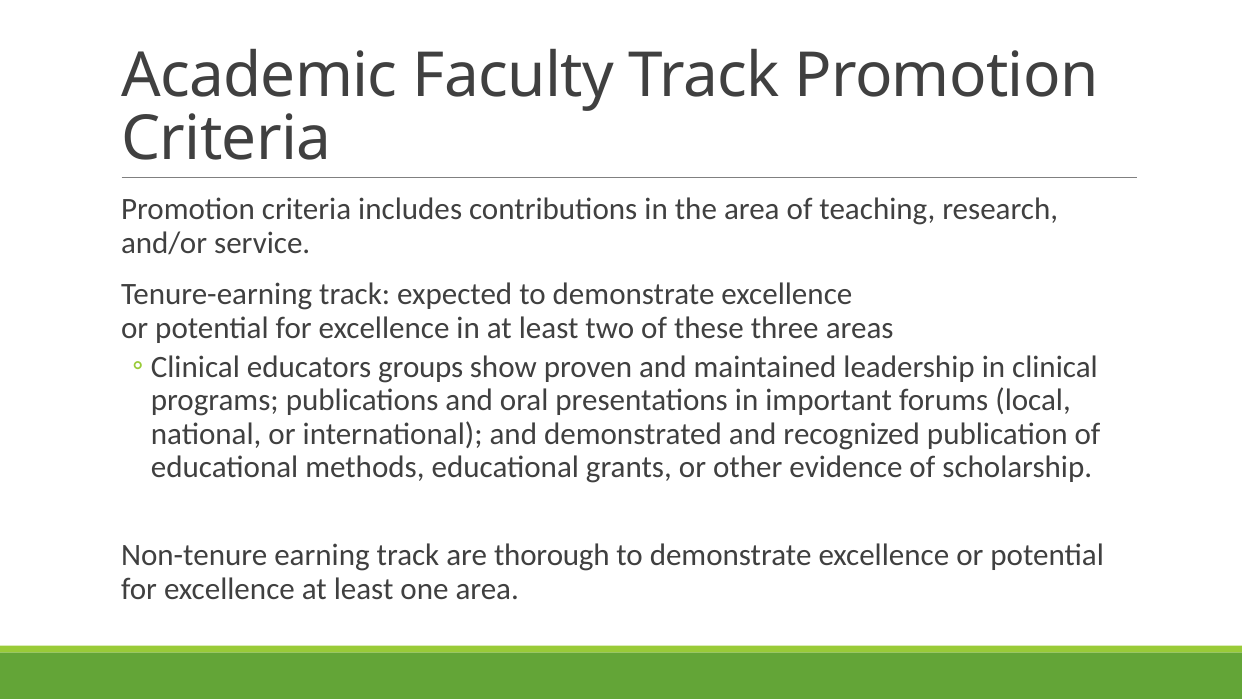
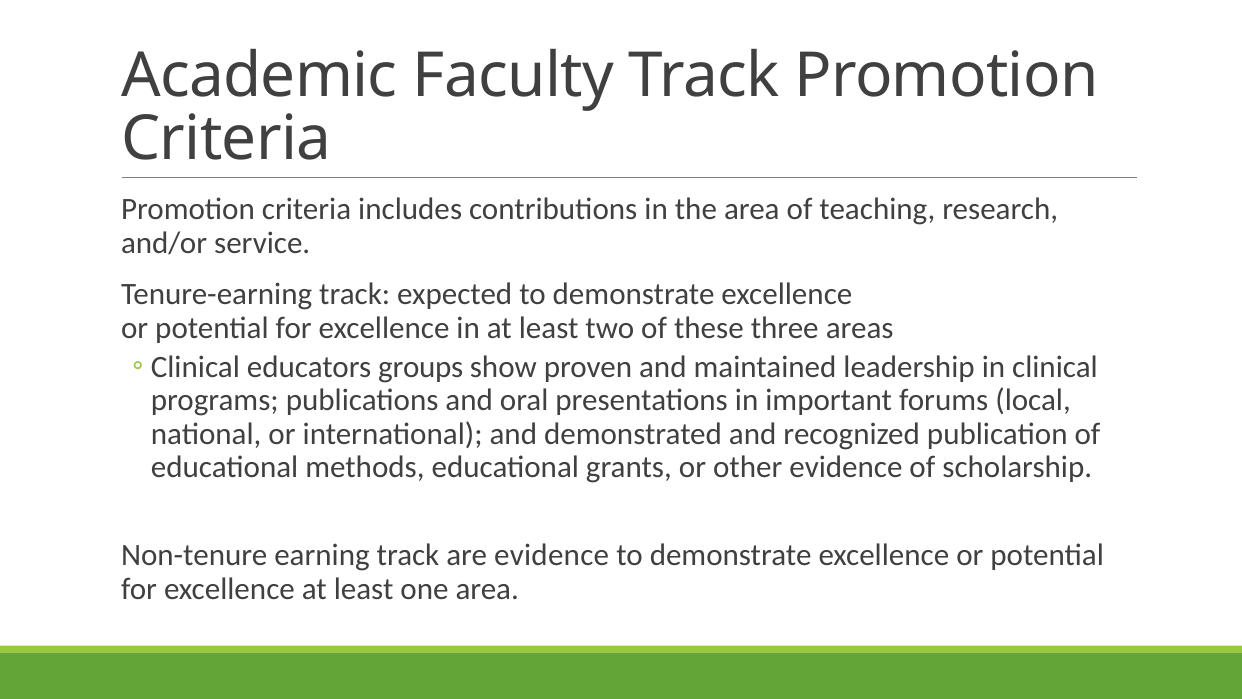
are thorough: thorough -> evidence (552, 555)
